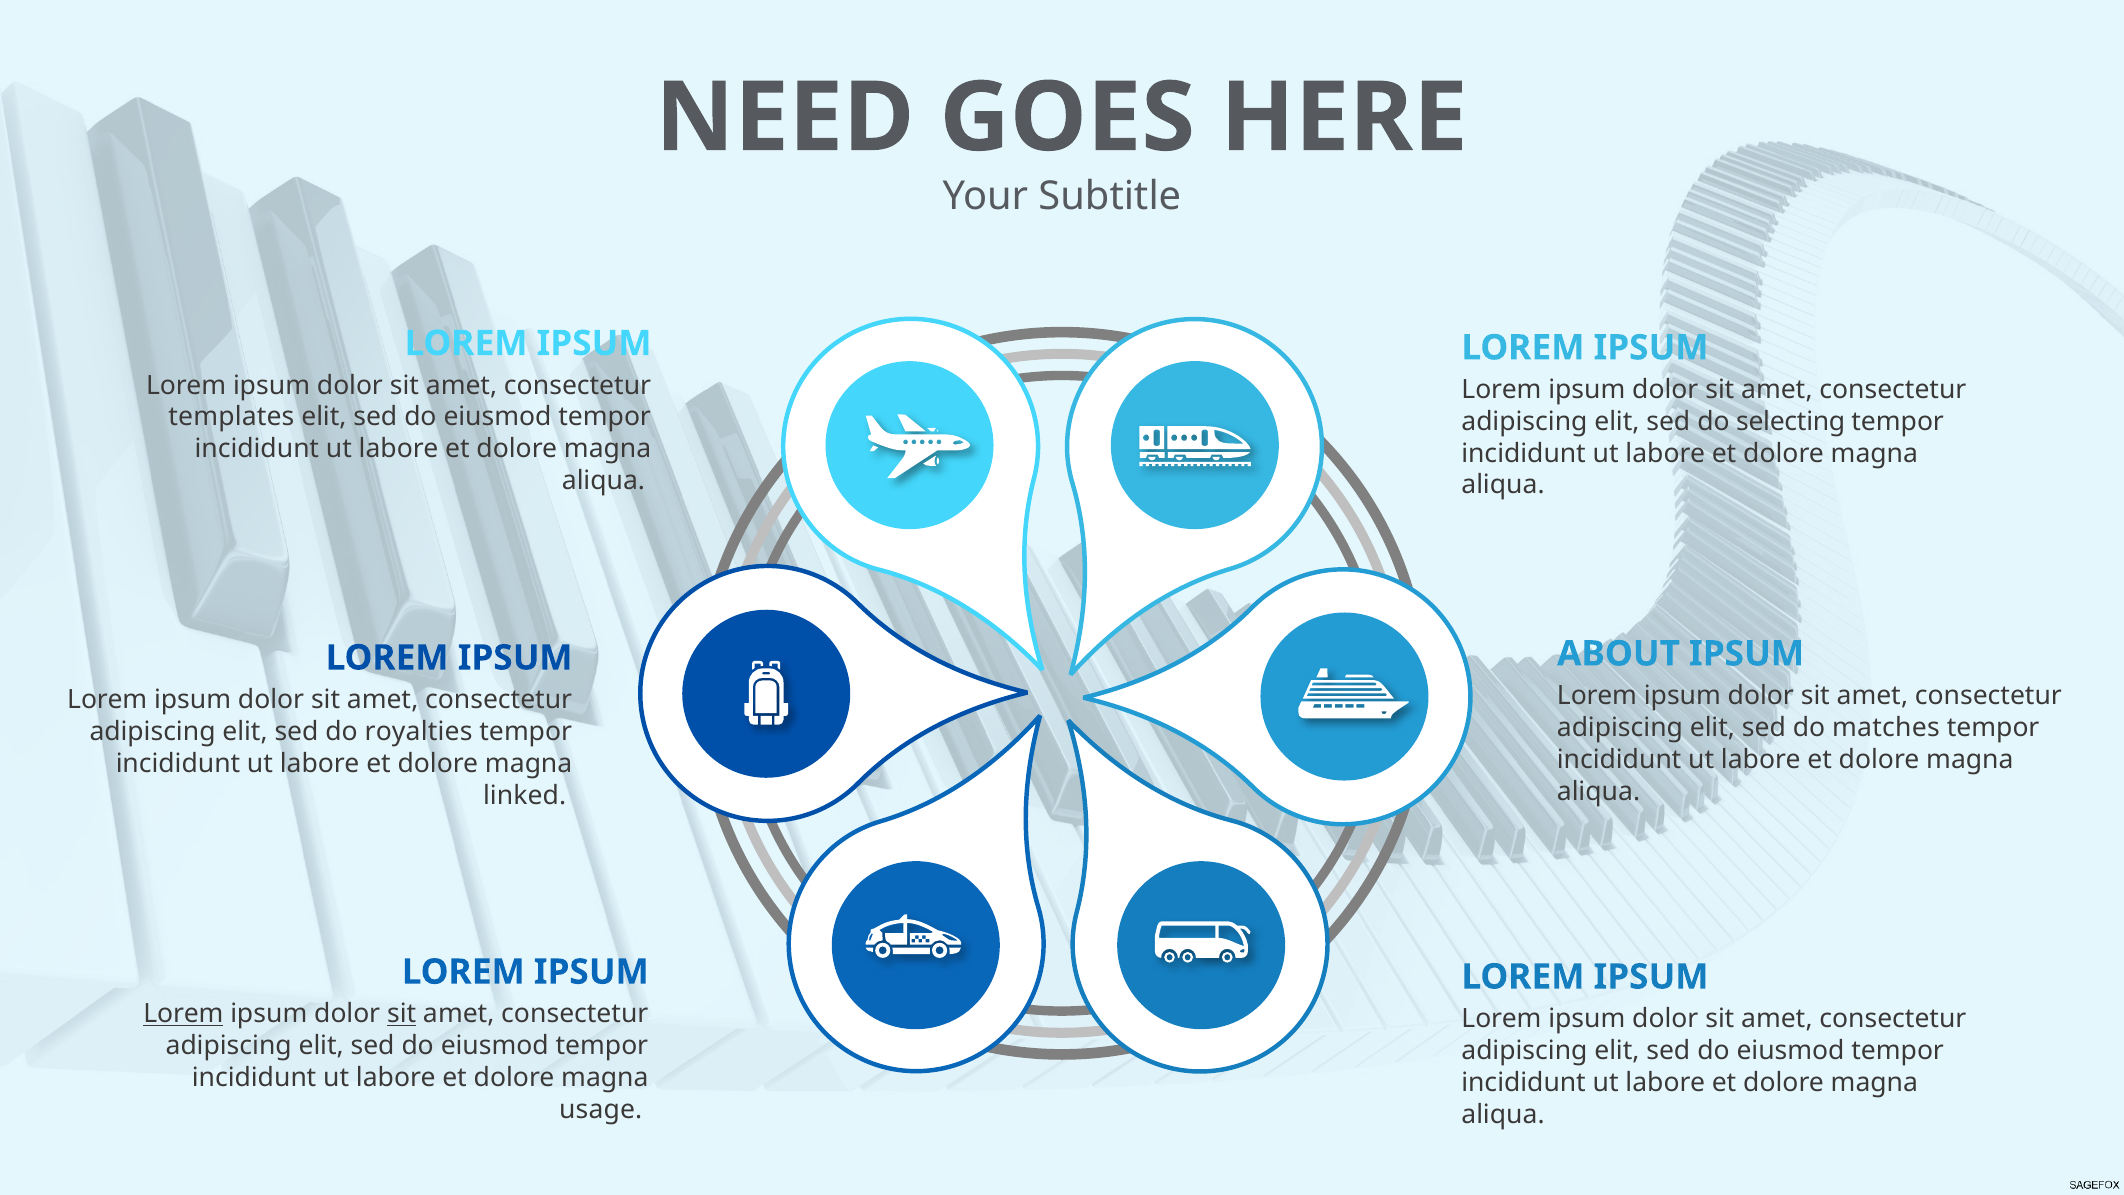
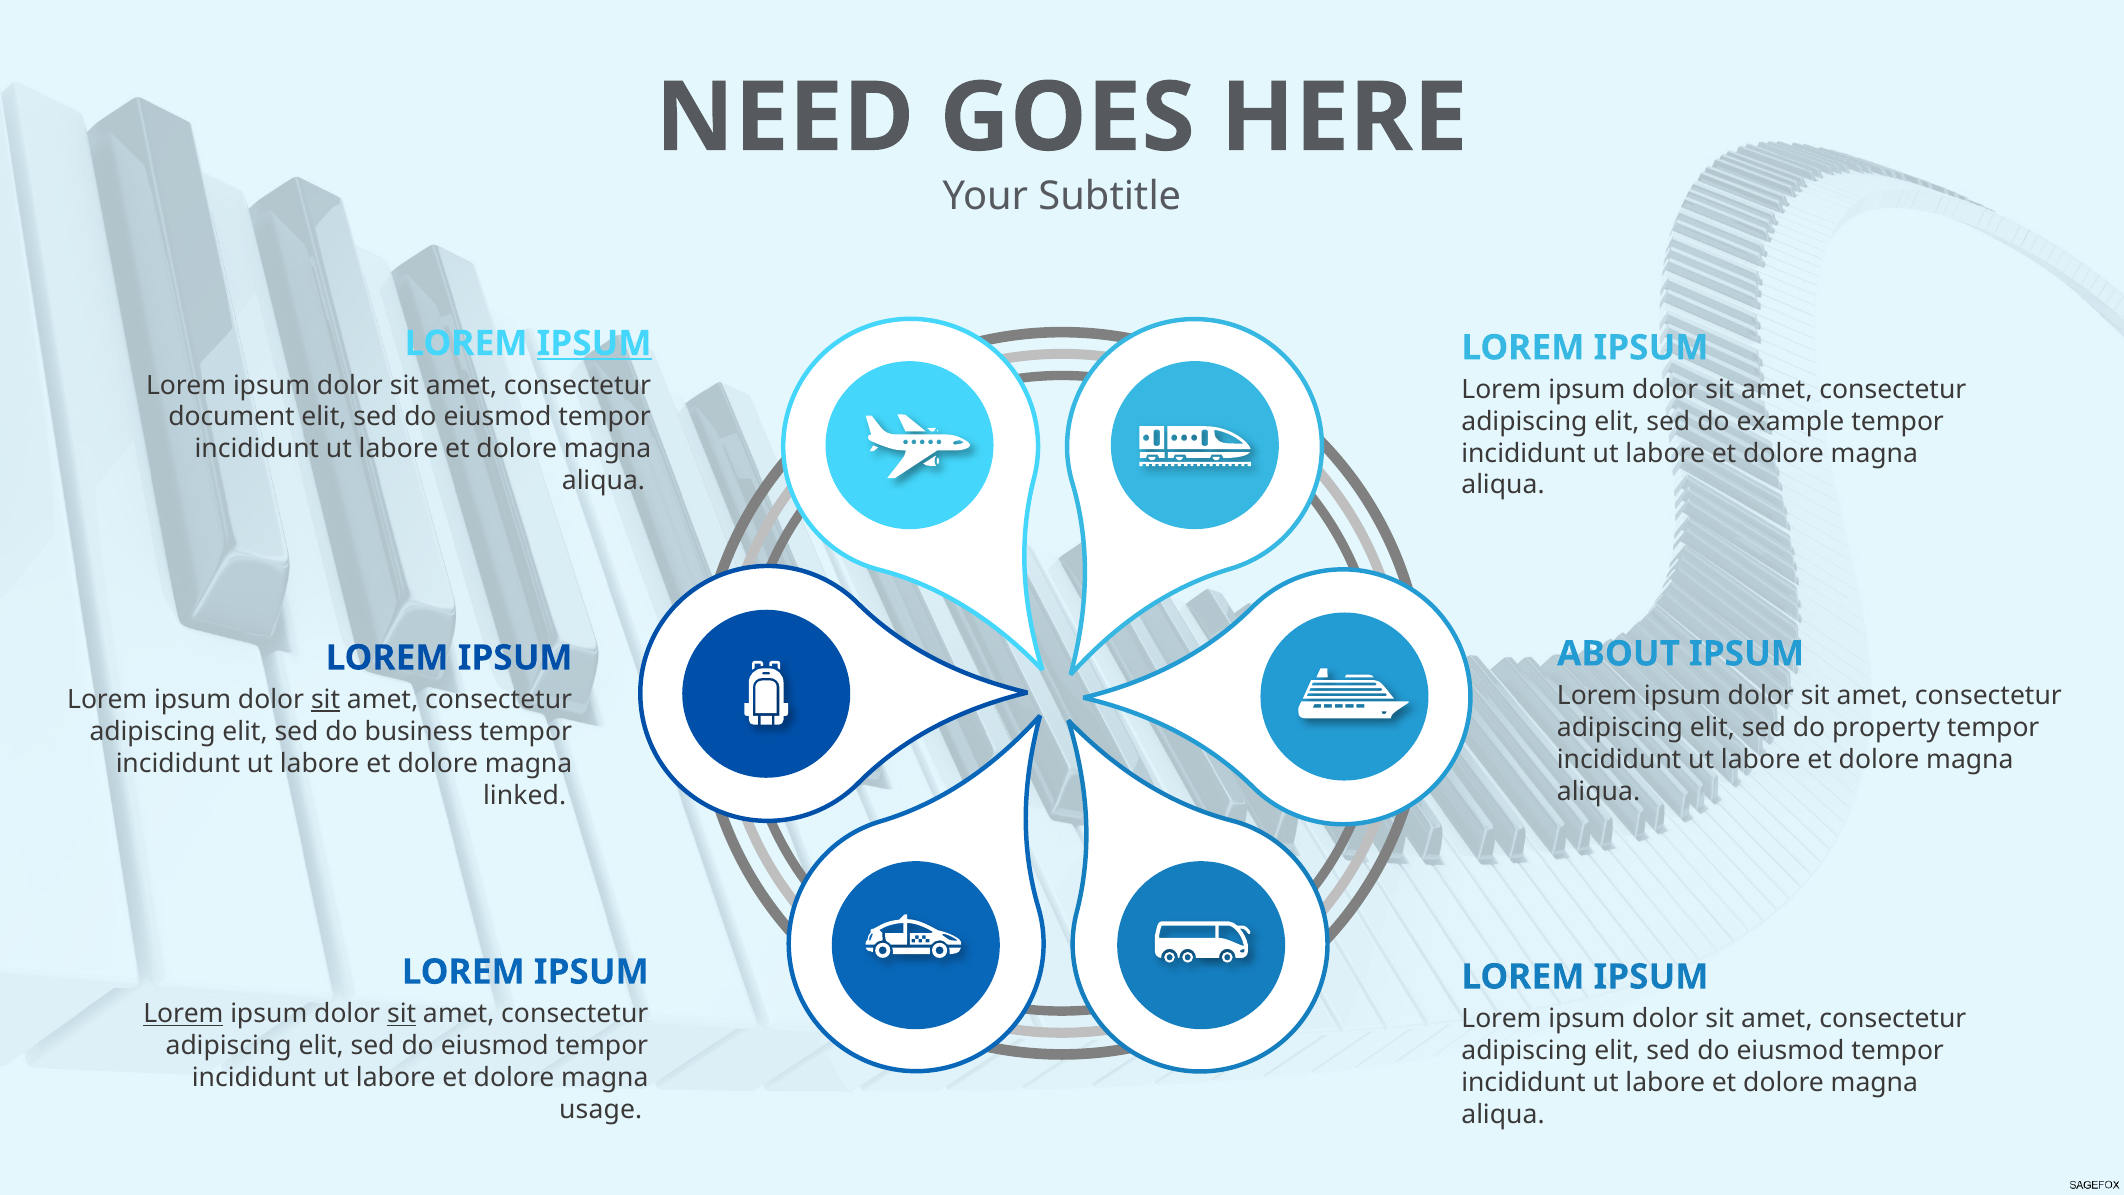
IPSUM underline: none -> present (594, 343)
templates: templates -> document (232, 417)
selecting: selecting -> example (1790, 421)
sit underline: none -> present (326, 700)
matches: matches -> property (1886, 727)
royalties: royalties -> business (419, 731)
